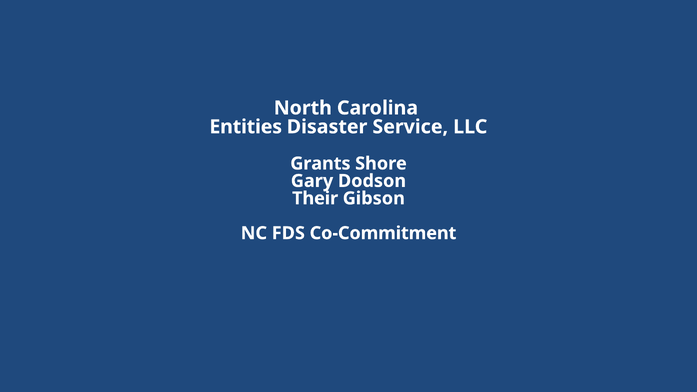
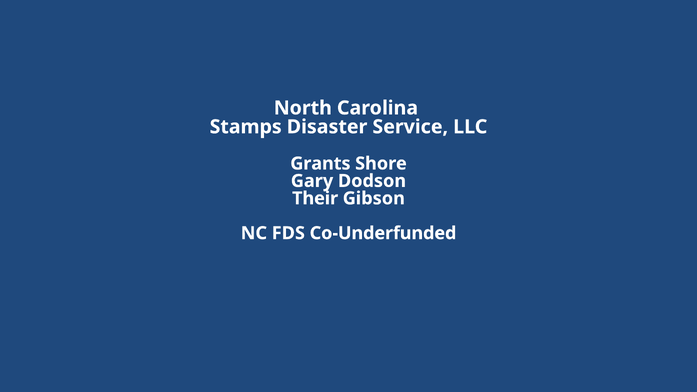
Entities: Entities -> Stamps (246, 127)
Co-Commitment: Co-Commitment -> Co-Underfunded (383, 233)
